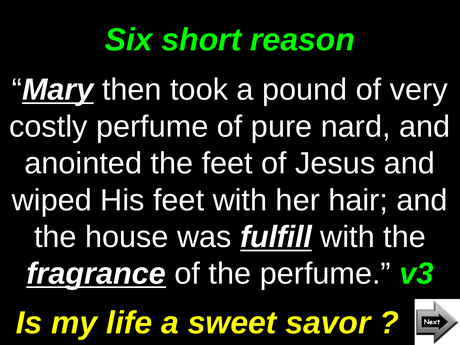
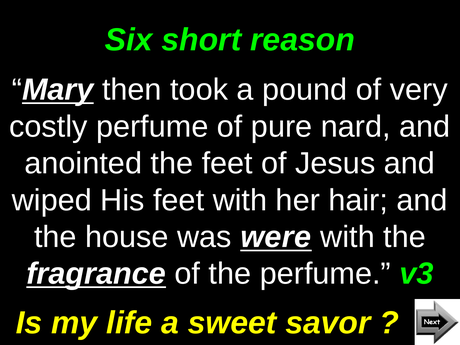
fulfill: fulfill -> were (276, 237)
